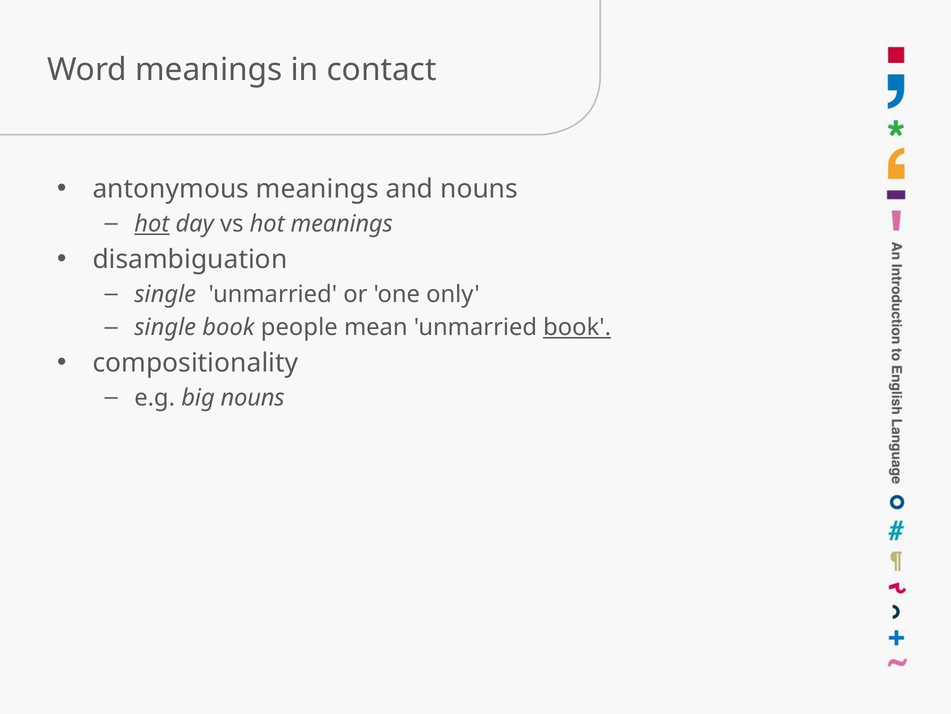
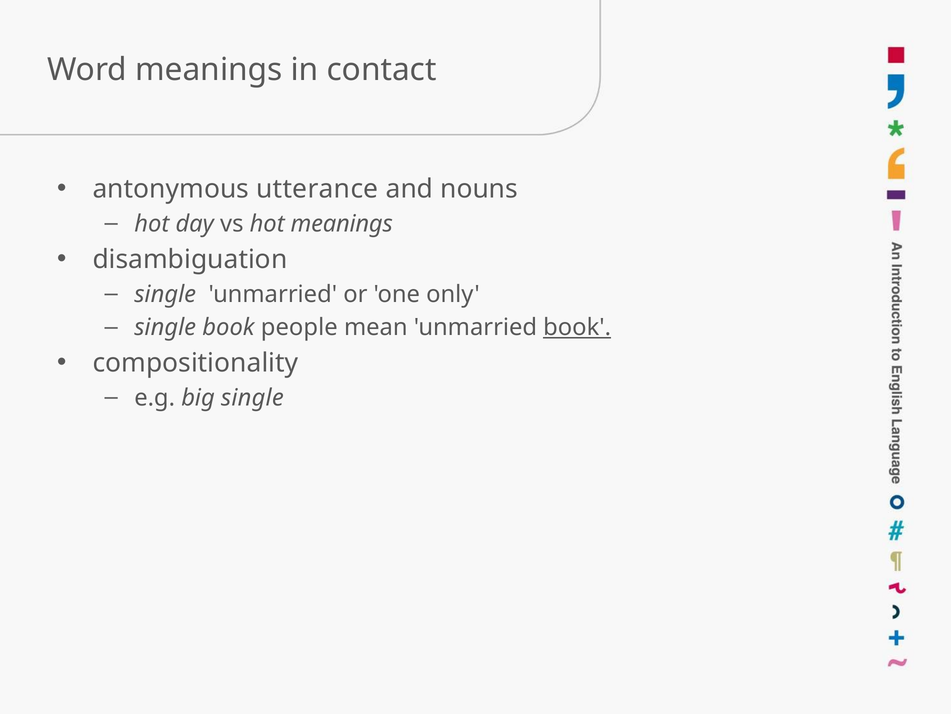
antonymous meanings: meanings -> utterance (317, 189)
hot underline: present -> none (152, 224)
big nouns: nouns -> single (252, 397)
